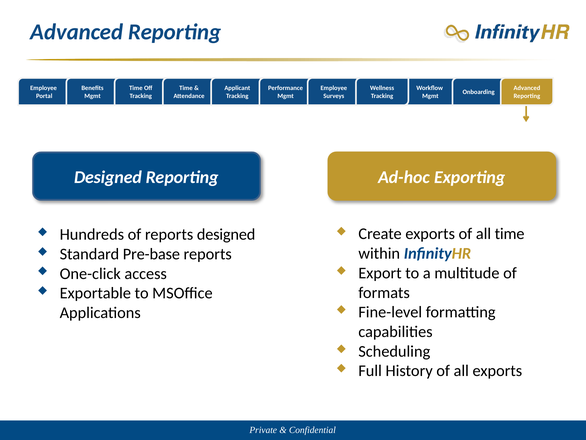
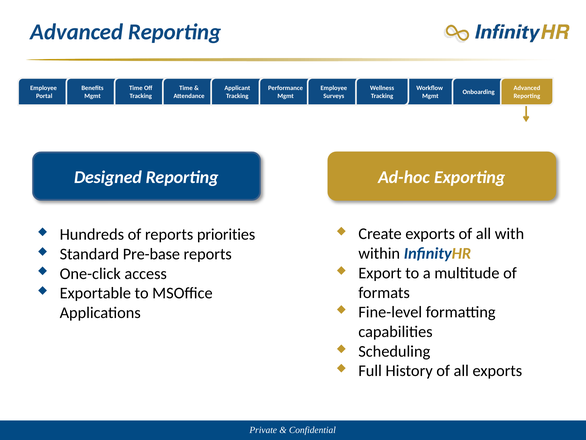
all time: time -> with (509, 234)
reports designed: designed -> priorities (226, 234)
